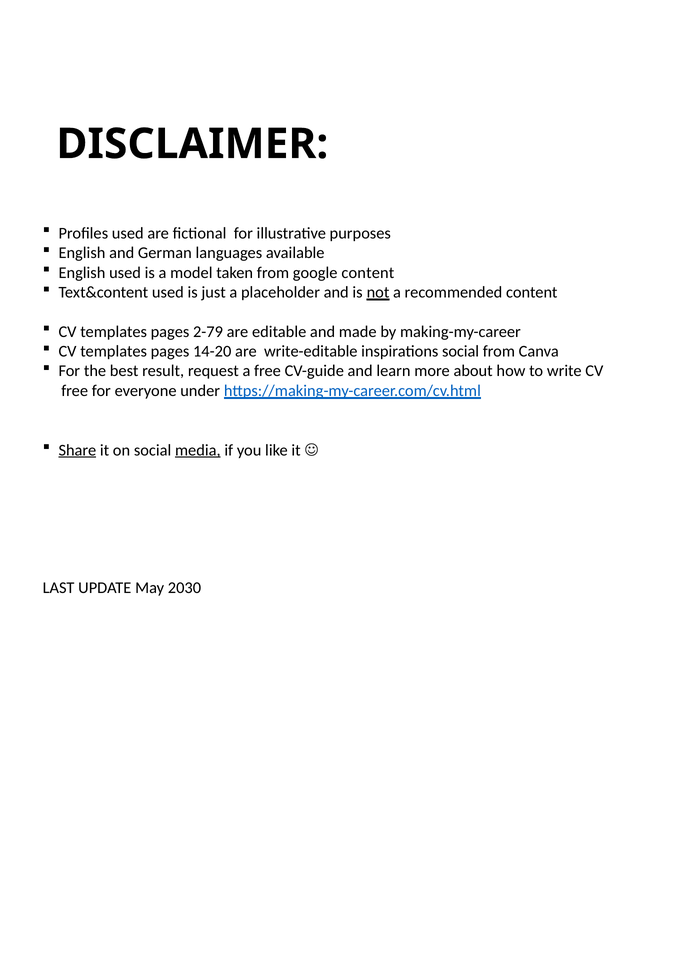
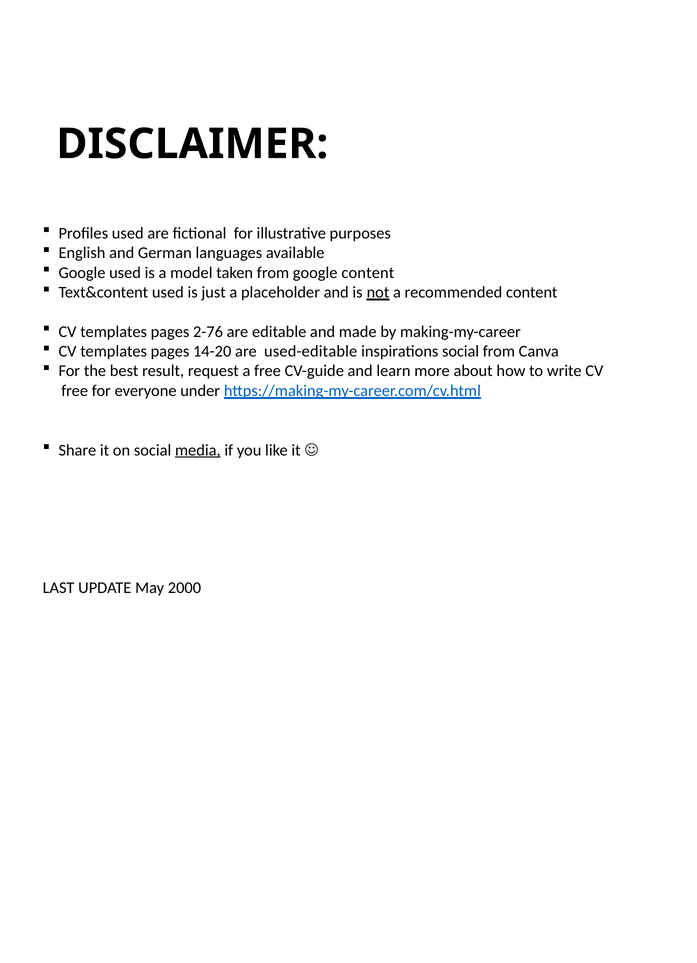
English: English -> Google (82, 272)
2-79: 2-79 -> 2-76 (208, 332)
write-editable: write-editable -> used-editable (311, 351)
Share underline: present -> none (77, 450)
2030: 2030 -> 2000 (184, 588)
